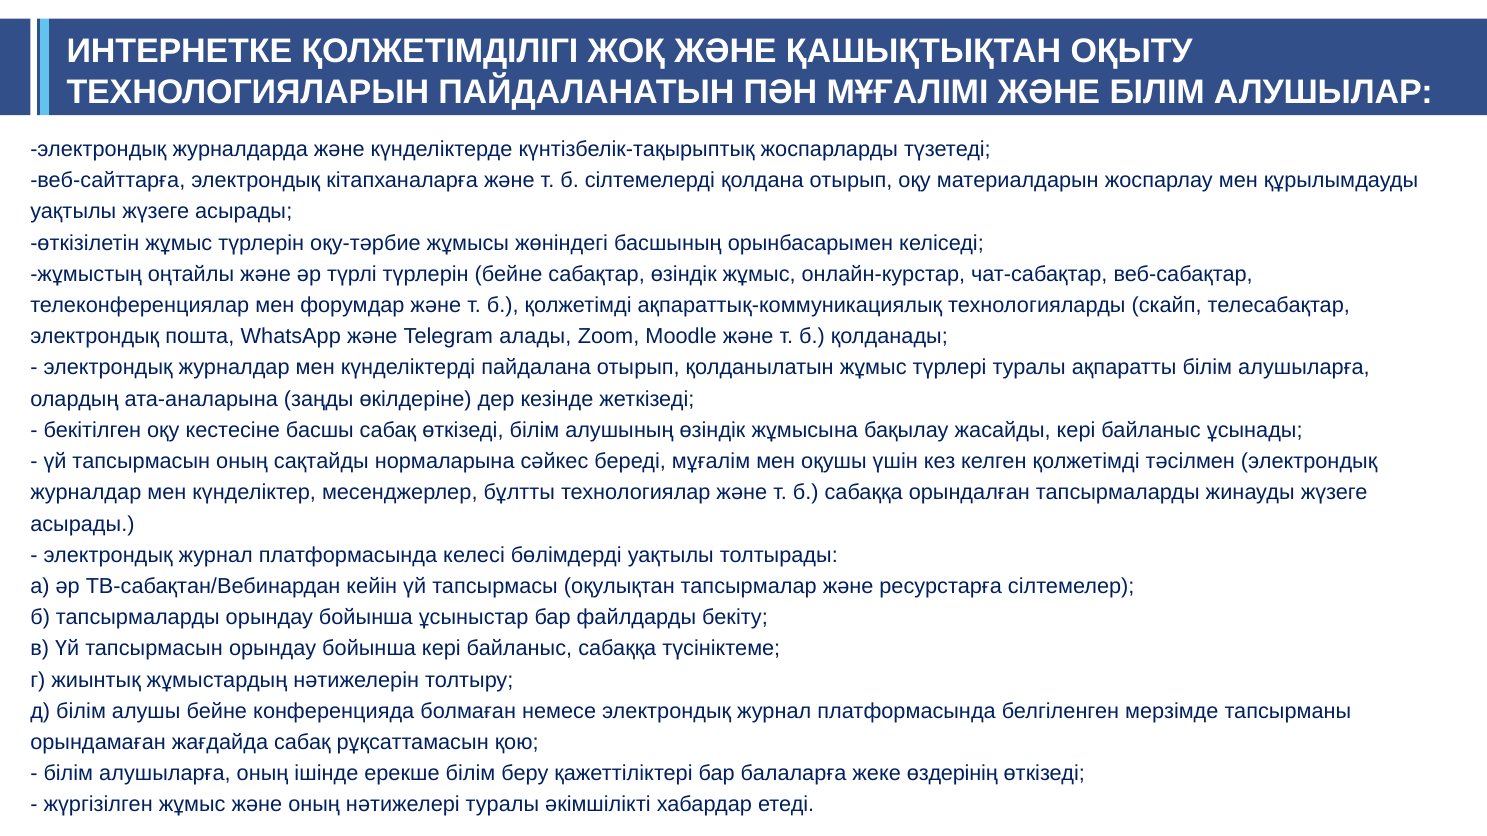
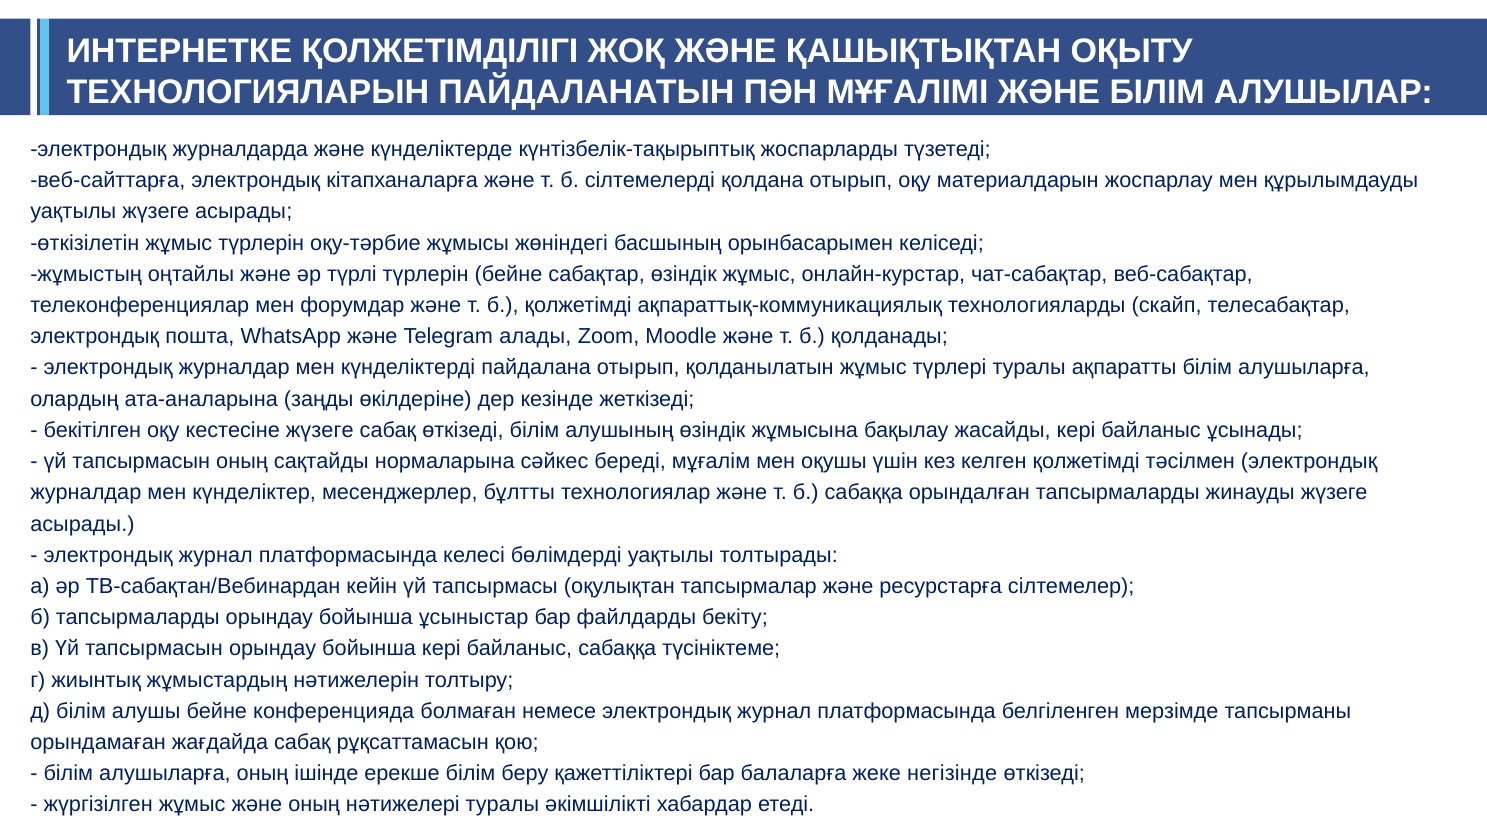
кестесіне басшы: басшы -> жүзеге (320, 430)
өздерінің: өздерінің -> негізінде (952, 774)
